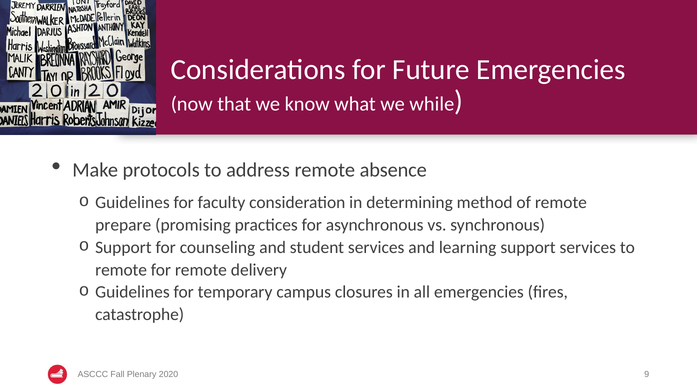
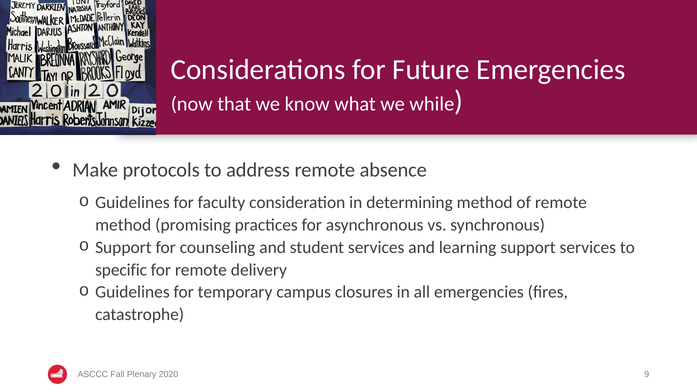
prepare: prepare -> method (123, 225)
remote: remote -> specific (121, 270)
